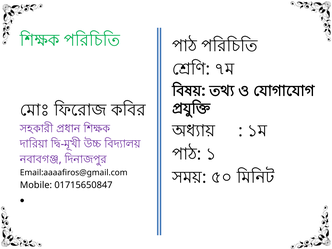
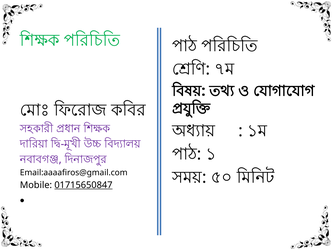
01715650847 underline: none -> present (83, 185)
